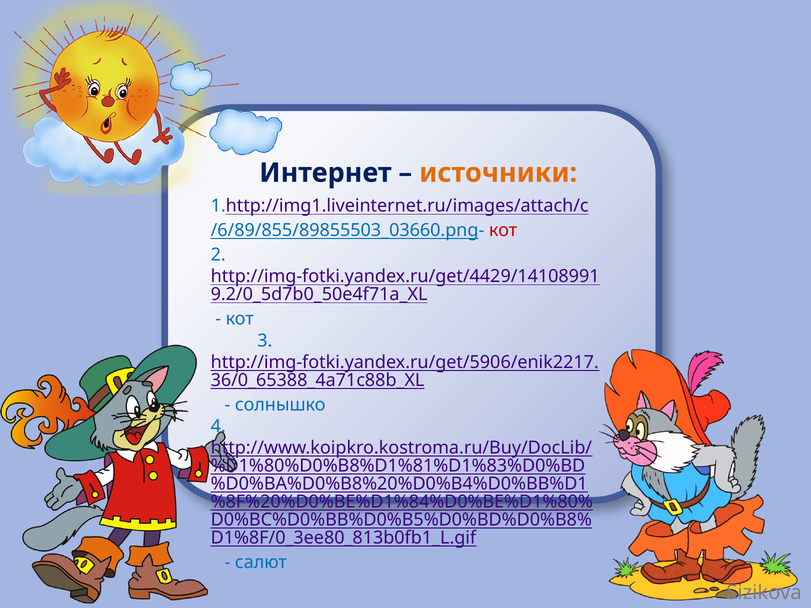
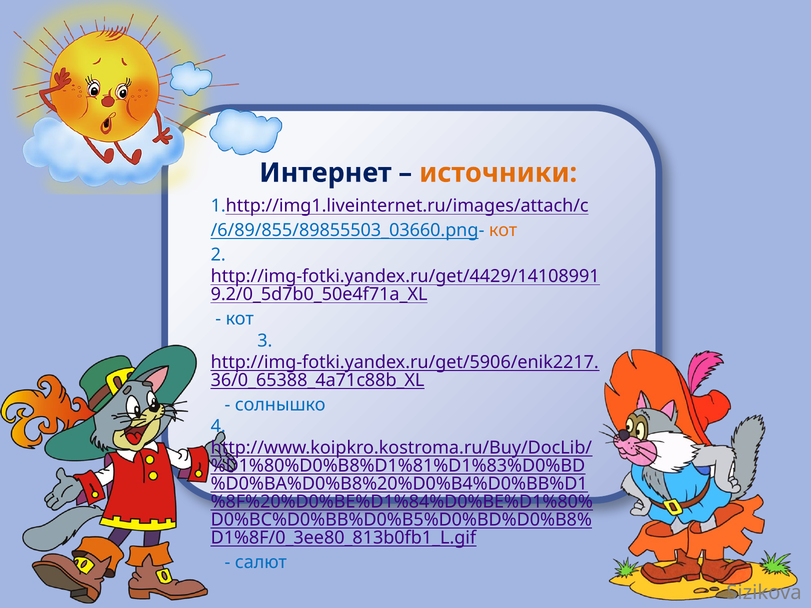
кот colour: red -> orange (503, 231)
